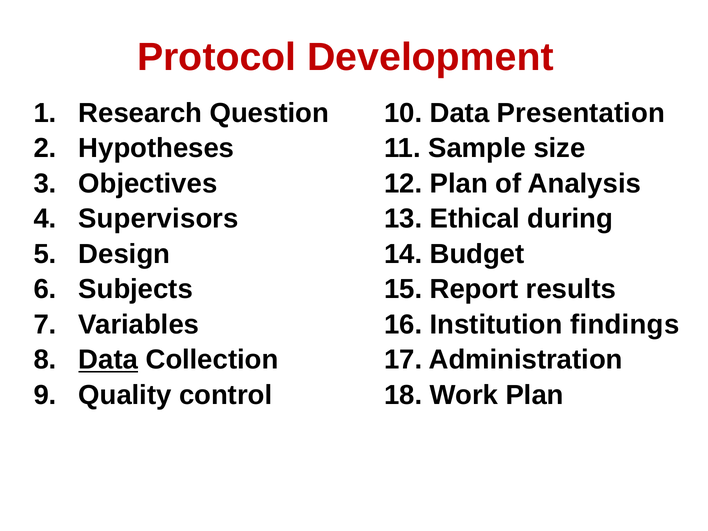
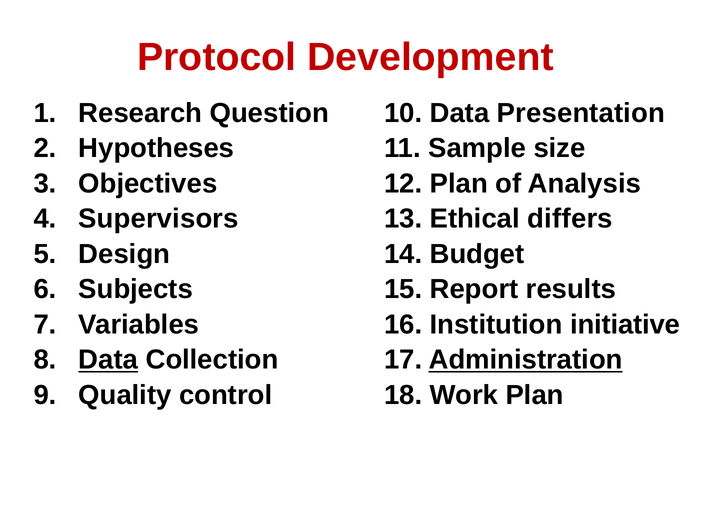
during: during -> differs (570, 219)
findings: findings -> initiative (625, 325)
Administration underline: none -> present (526, 360)
